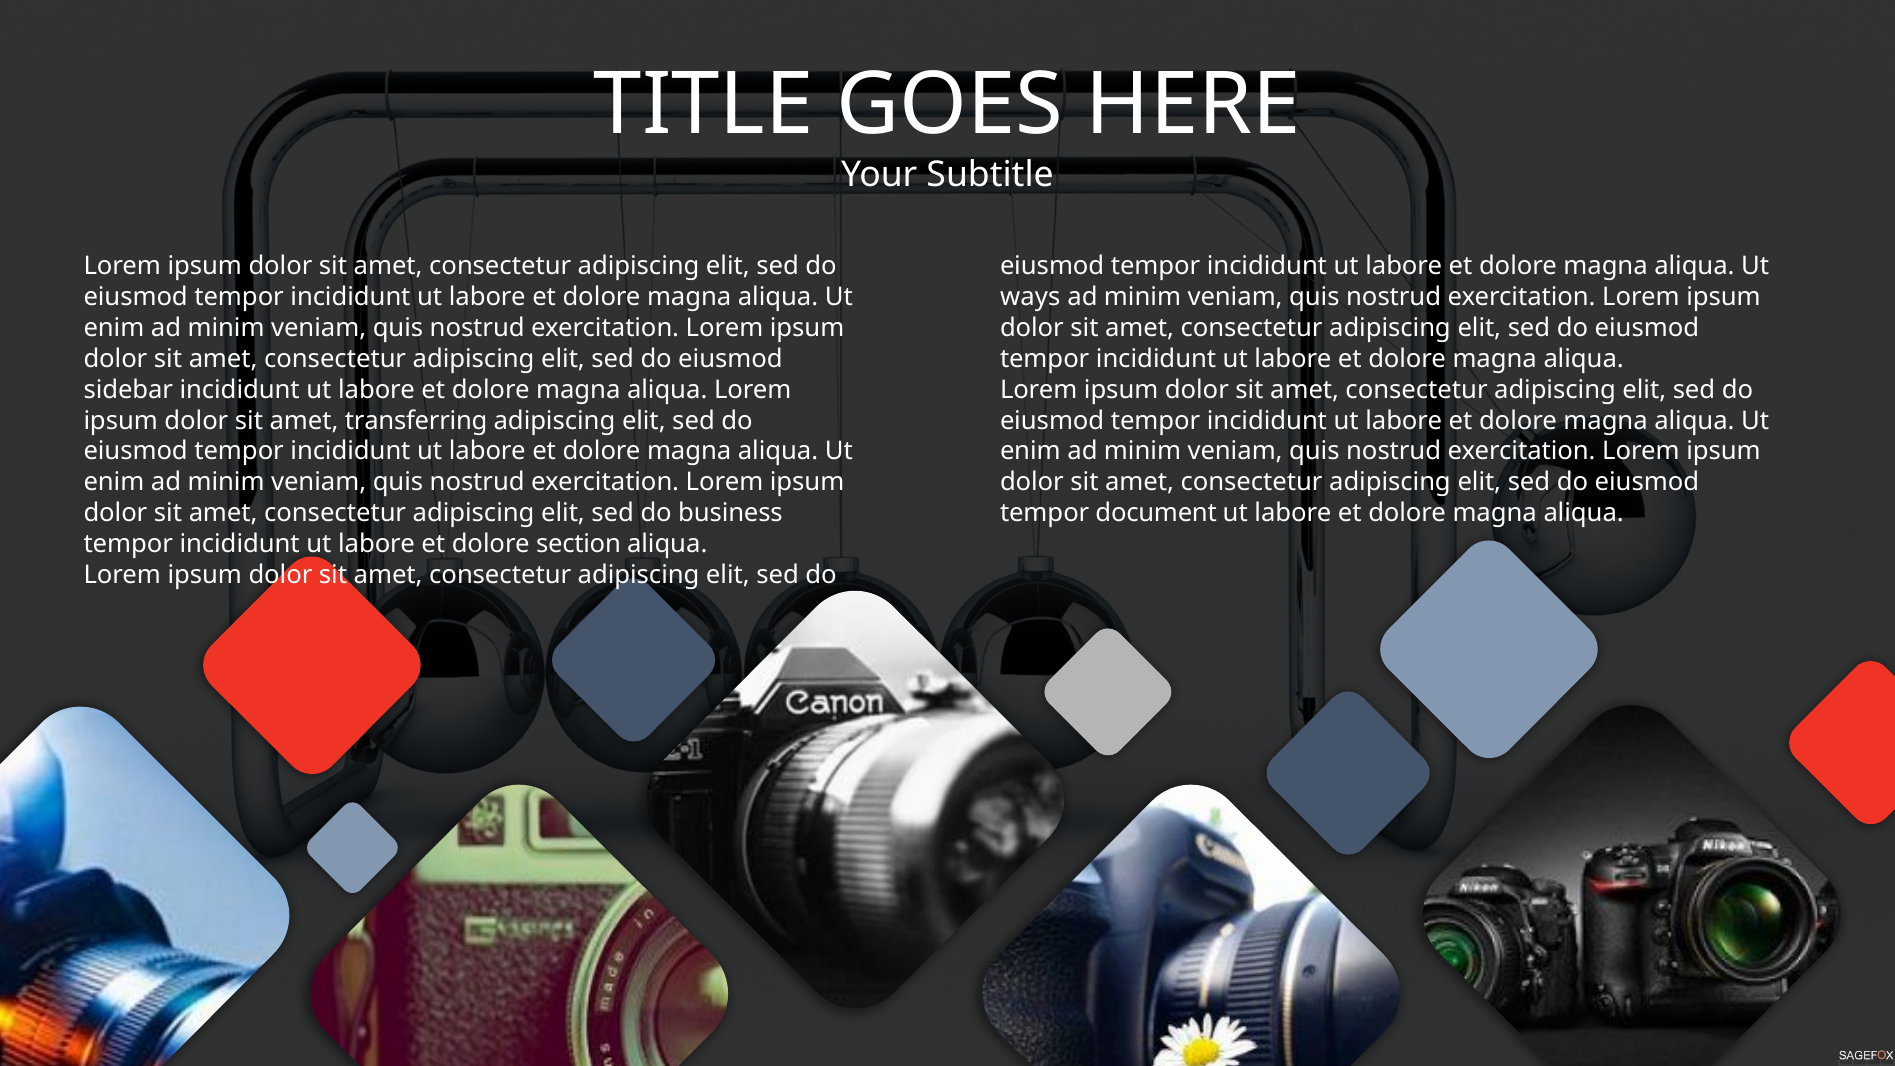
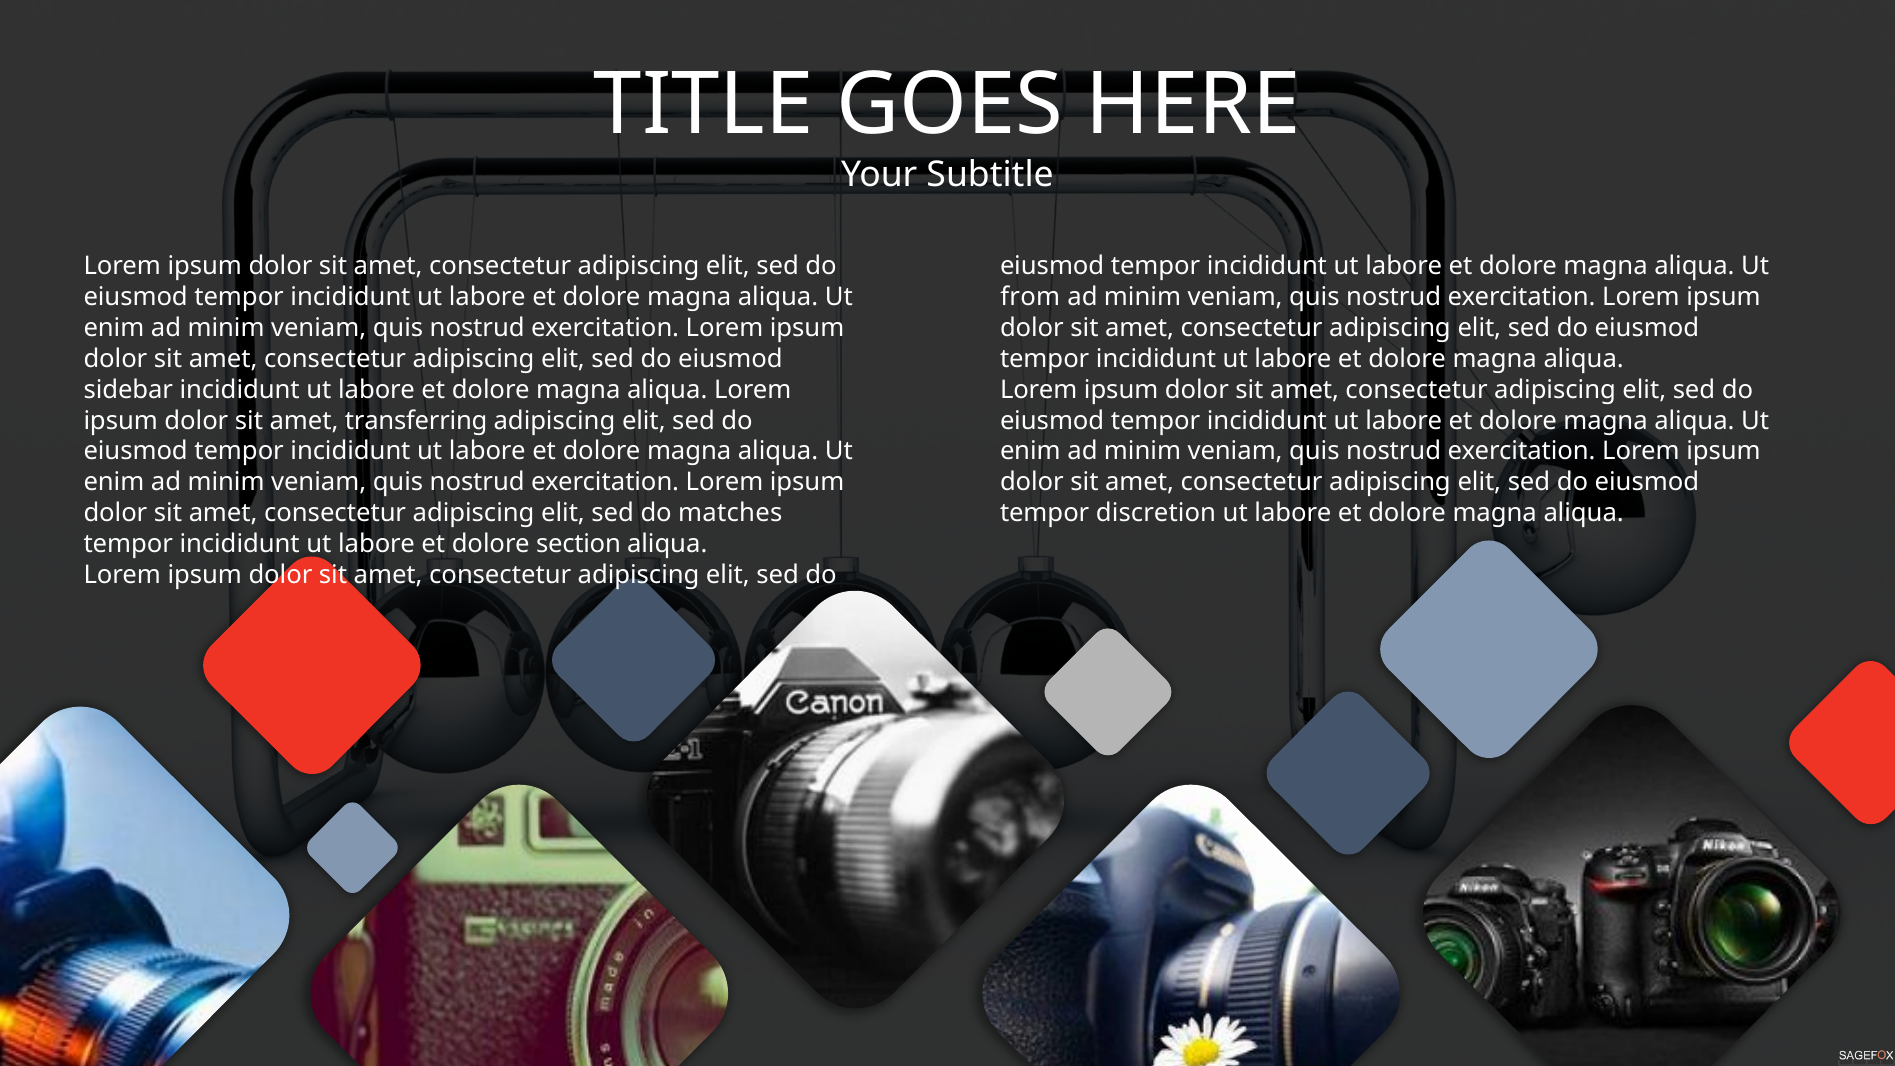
ways: ways -> from (1030, 297)
business: business -> matches (730, 513)
document: document -> discretion (1156, 513)
